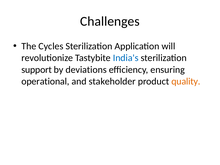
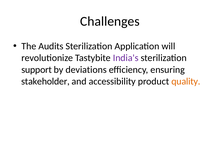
Cycles: Cycles -> Audits (51, 46)
India's colour: blue -> purple (126, 58)
operational: operational -> stakeholder (45, 81)
stakeholder: stakeholder -> accessibility (112, 81)
